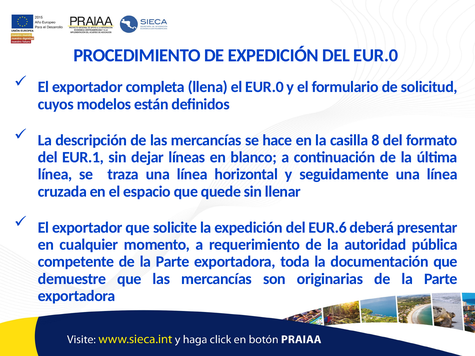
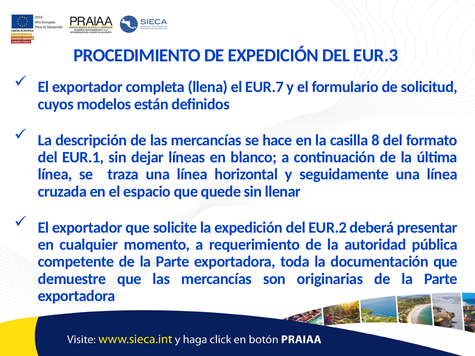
DEL EUR.0: EUR.0 -> EUR.3 (376, 56)
el EUR.0: EUR.0 -> EUR.7 (265, 87)
EUR.6: EUR.6 -> EUR.2 (328, 228)
